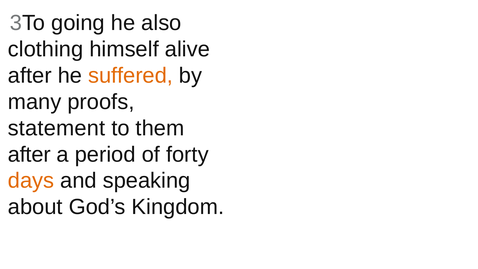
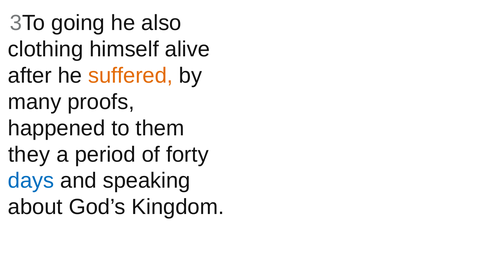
statement: statement -> happened (57, 128)
after: after -> they (29, 154)
days colour: orange -> blue (31, 181)
